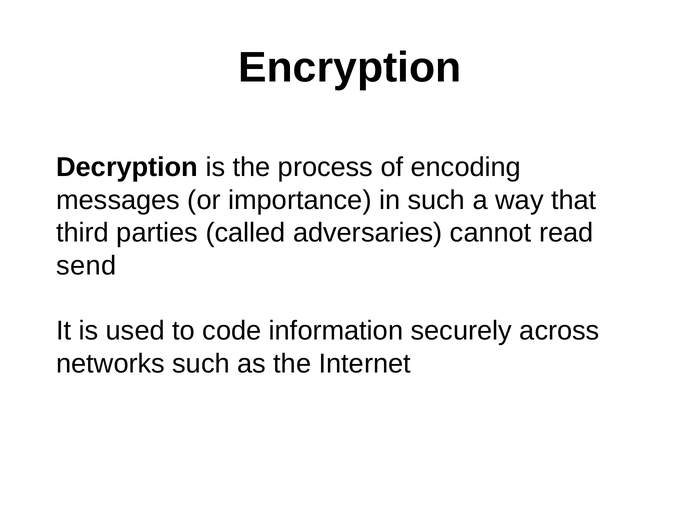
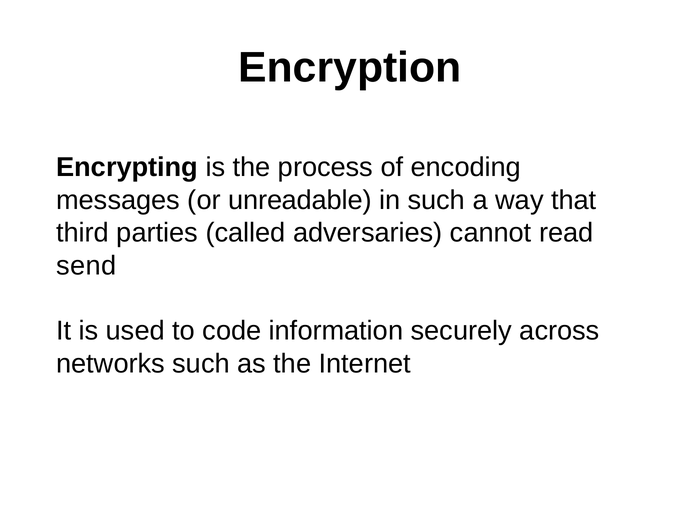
Decryption: Decryption -> Encrypting (127, 168)
importance: importance -> unreadable (300, 200)
